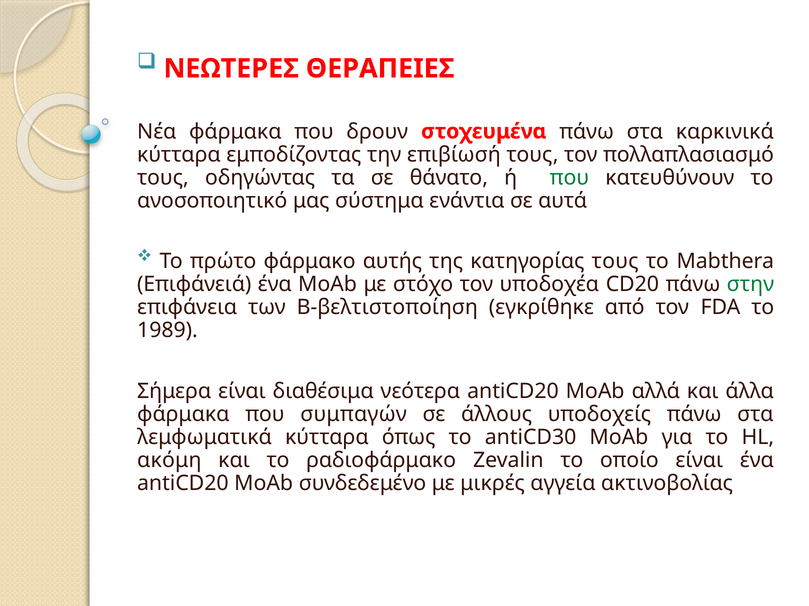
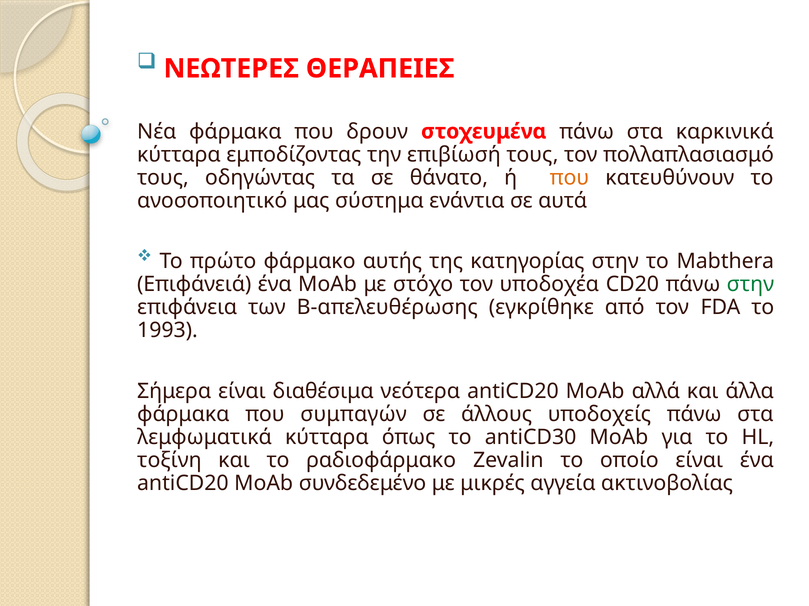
που colour: green -> orange (569, 178)
κατηγορίας τους: τους -> στην (615, 262)
Β-βελτιστοποίηση: Β-βελτιστοποίηση -> Β-απελευθέρωσης (387, 308)
1989: 1989 -> 1993 (167, 331)
ακόμη: ακόμη -> τοξίνη (169, 461)
